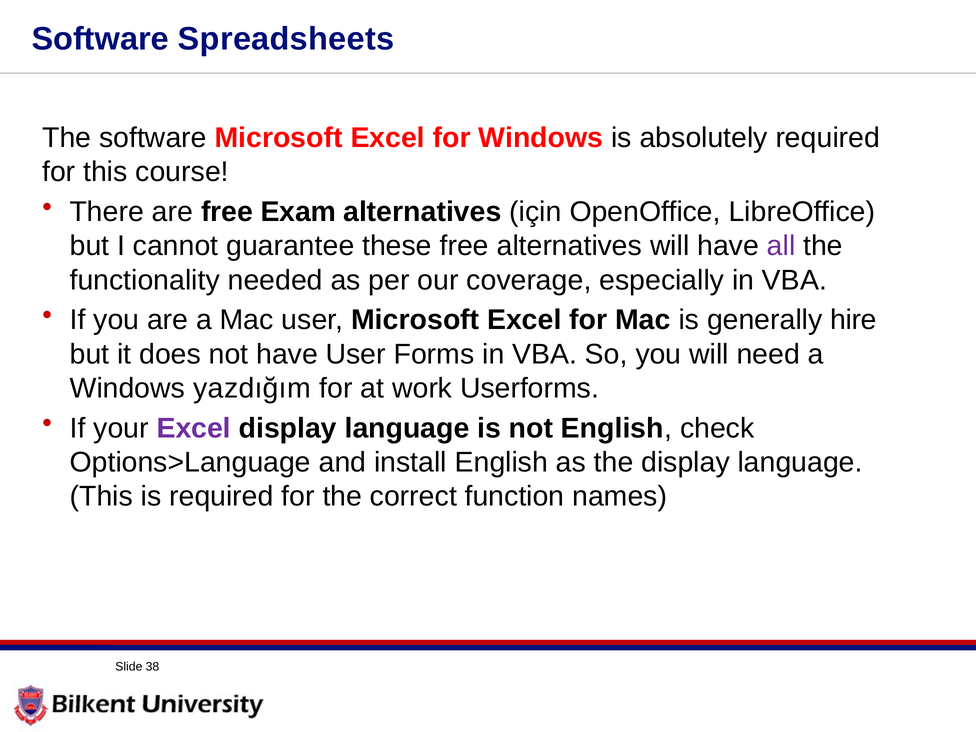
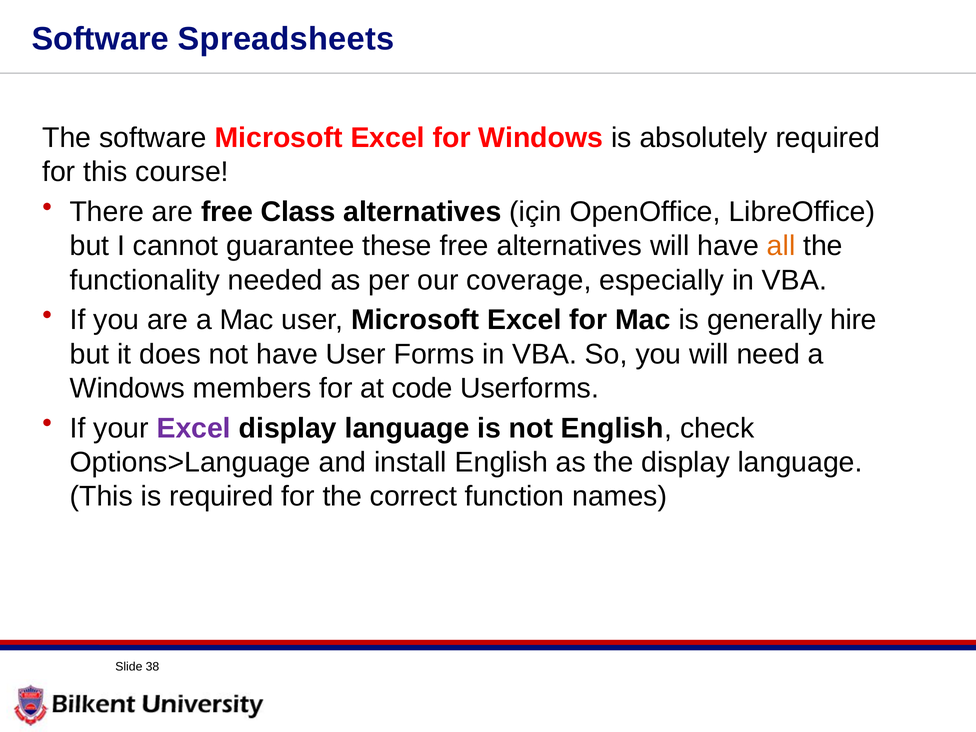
Exam: Exam -> Class (298, 212)
all colour: purple -> orange (781, 246)
yazdığım: yazdığım -> members (252, 388)
work: work -> code (422, 388)
